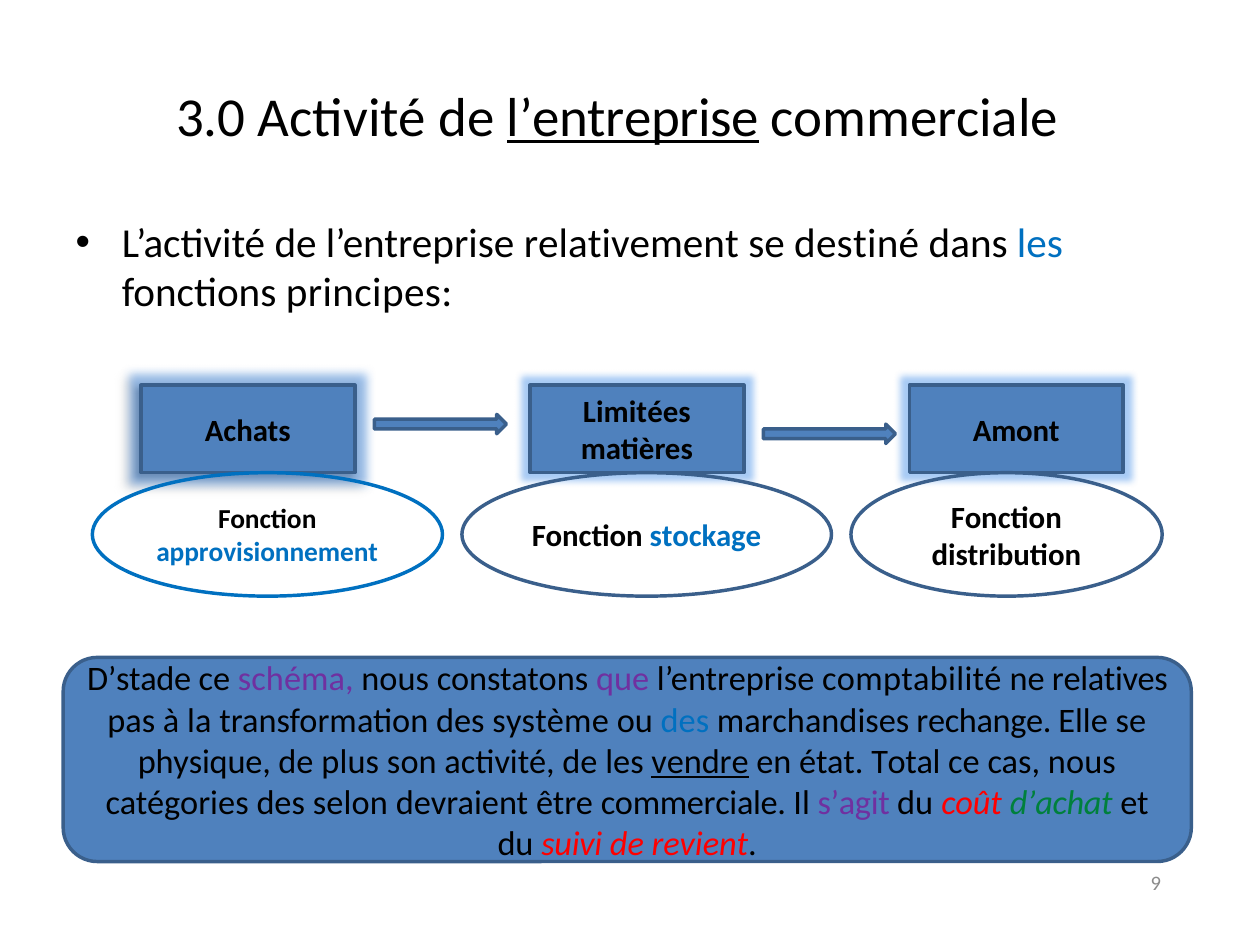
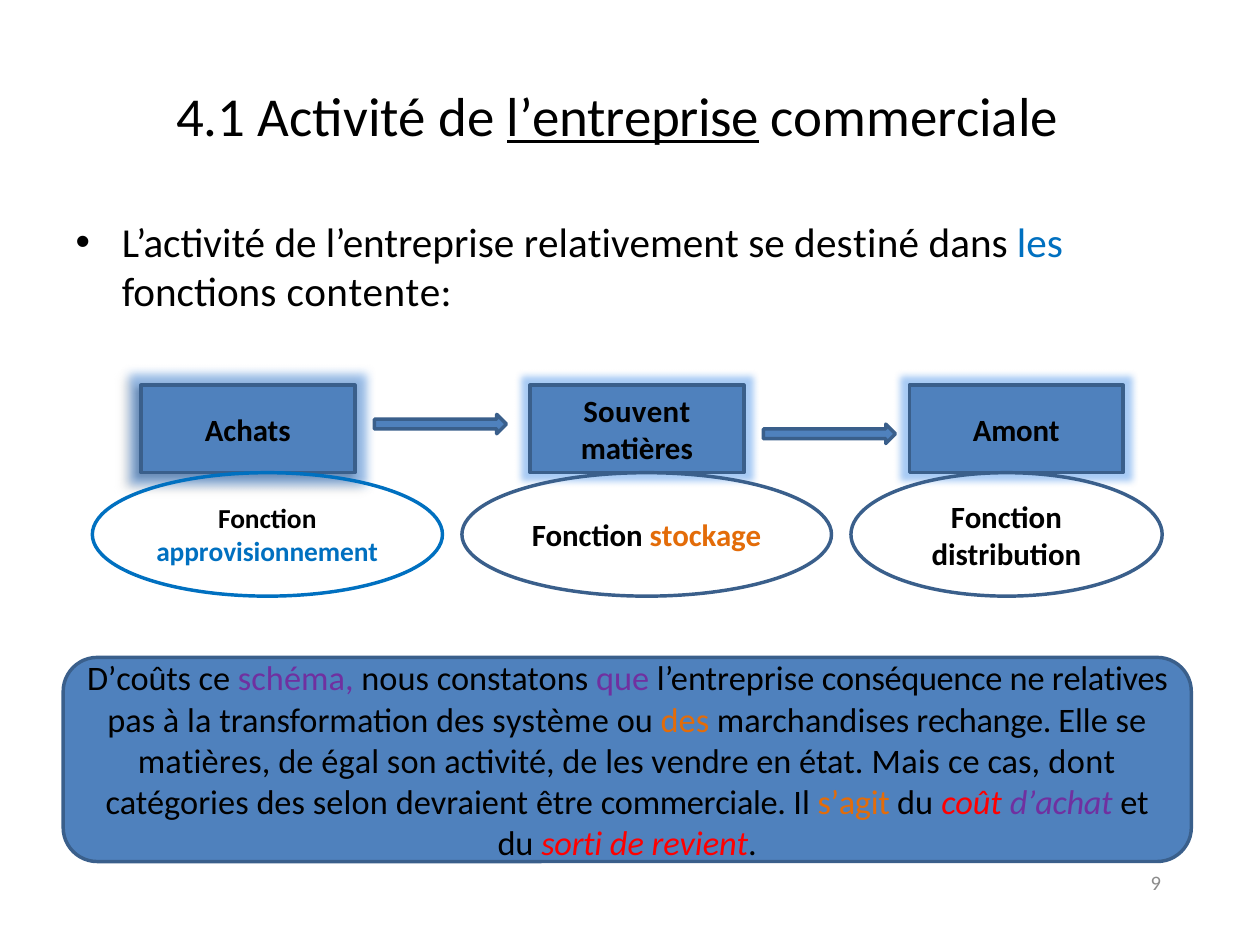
3.0: 3.0 -> 4.1 (211, 118)
principes: principes -> contente (369, 293)
Limitées: Limitées -> Souvent (637, 413)
stockage colour: blue -> orange (705, 537)
D’stade: D’stade -> D’coûts (139, 680)
comptabilité: comptabilité -> conséquence (912, 680)
des colour: blue -> orange (685, 721)
physique: physique -> matières (204, 762)
plus: plus -> égal (350, 762)
vendre underline: present -> none (700, 762)
Total: Total -> Mais (906, 762)
cas nous: nous -> dont (1082, 762)
s’agit colour: purple -> orange (854, 803)
d’achat colour: green -> purple (1061, 803)
suivi: suivi -> sorti (572, 844)
